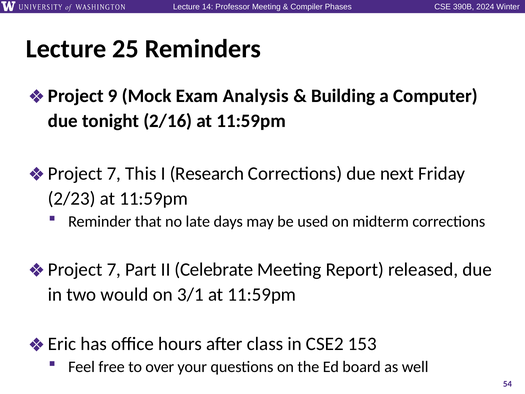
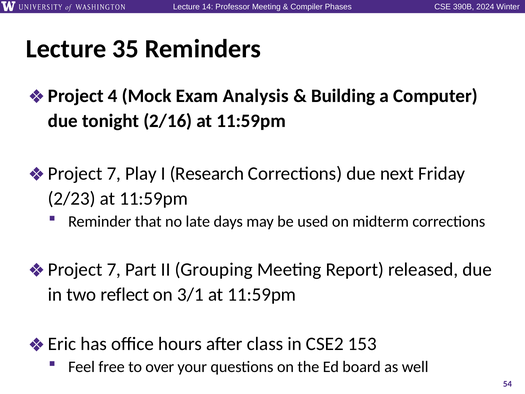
25: 25 -> 35 (126, 49)
9: 9 -> 4 (113, 96)
This: This -> Play (141, 173)
Celebrate: Celebrate -> Grouping (214, 269)
would: would -> reflect (125, 294)
